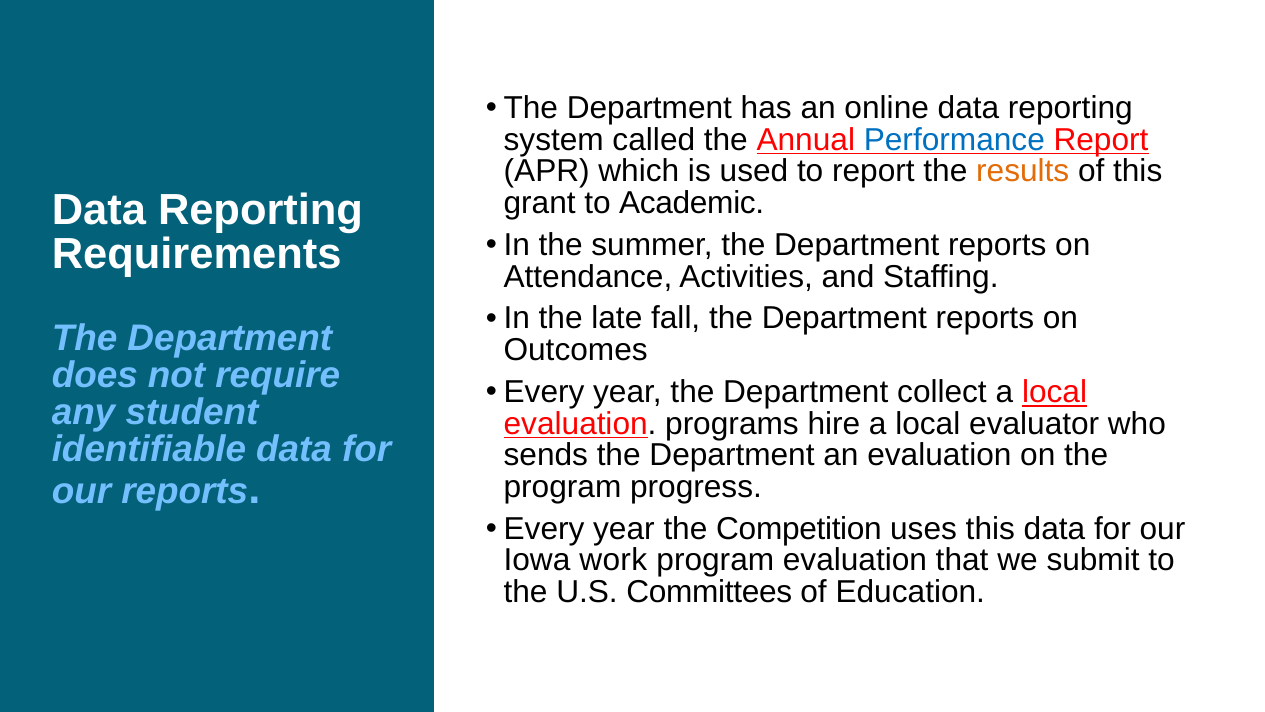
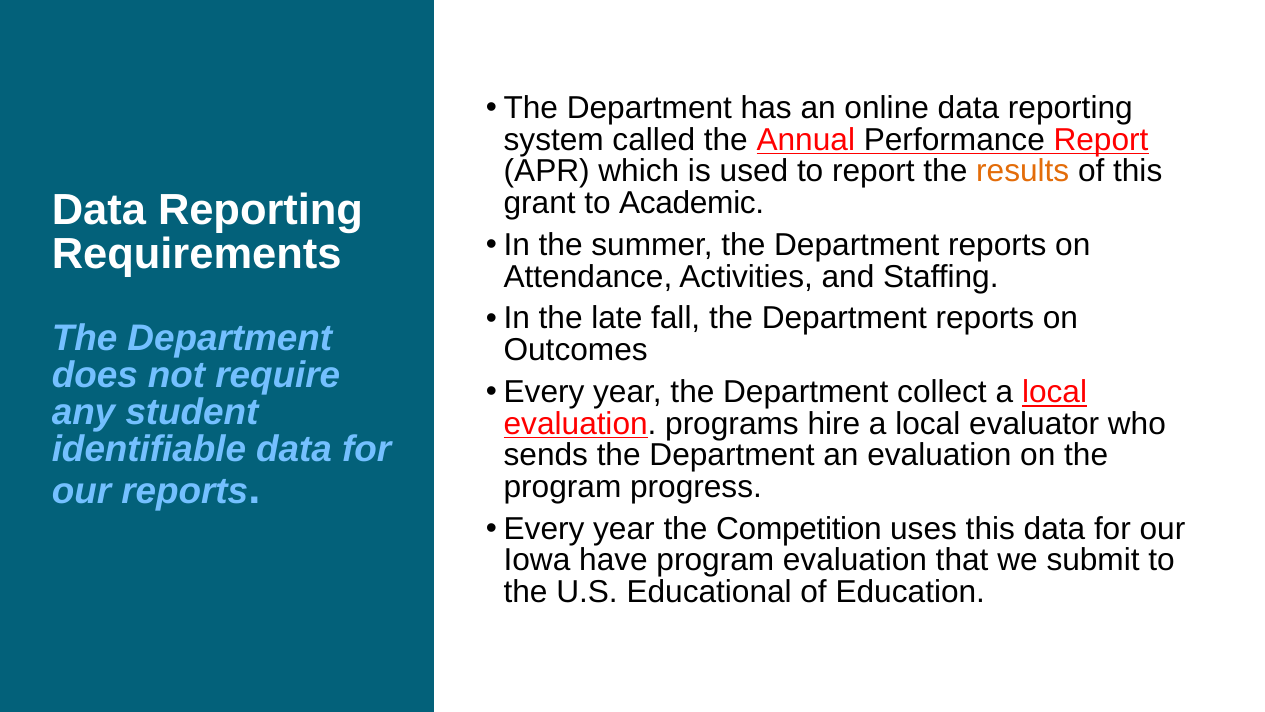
Performance colour: blue -> black (954, 140)
work: work -> have (613, 560)
Committees: Committees -> Educational (709, 592)
